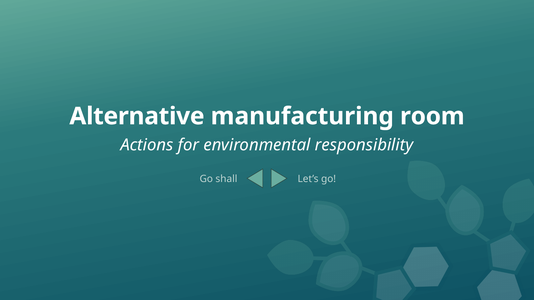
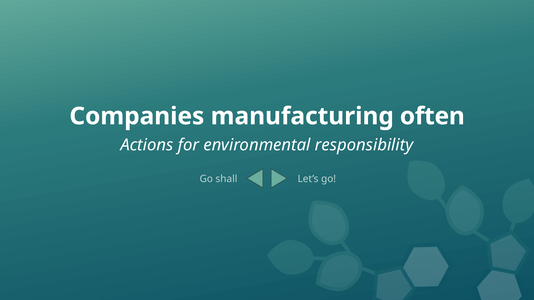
Alternative: Alternative -> Companies (137, 116)
room: room -> often (432, 116)
